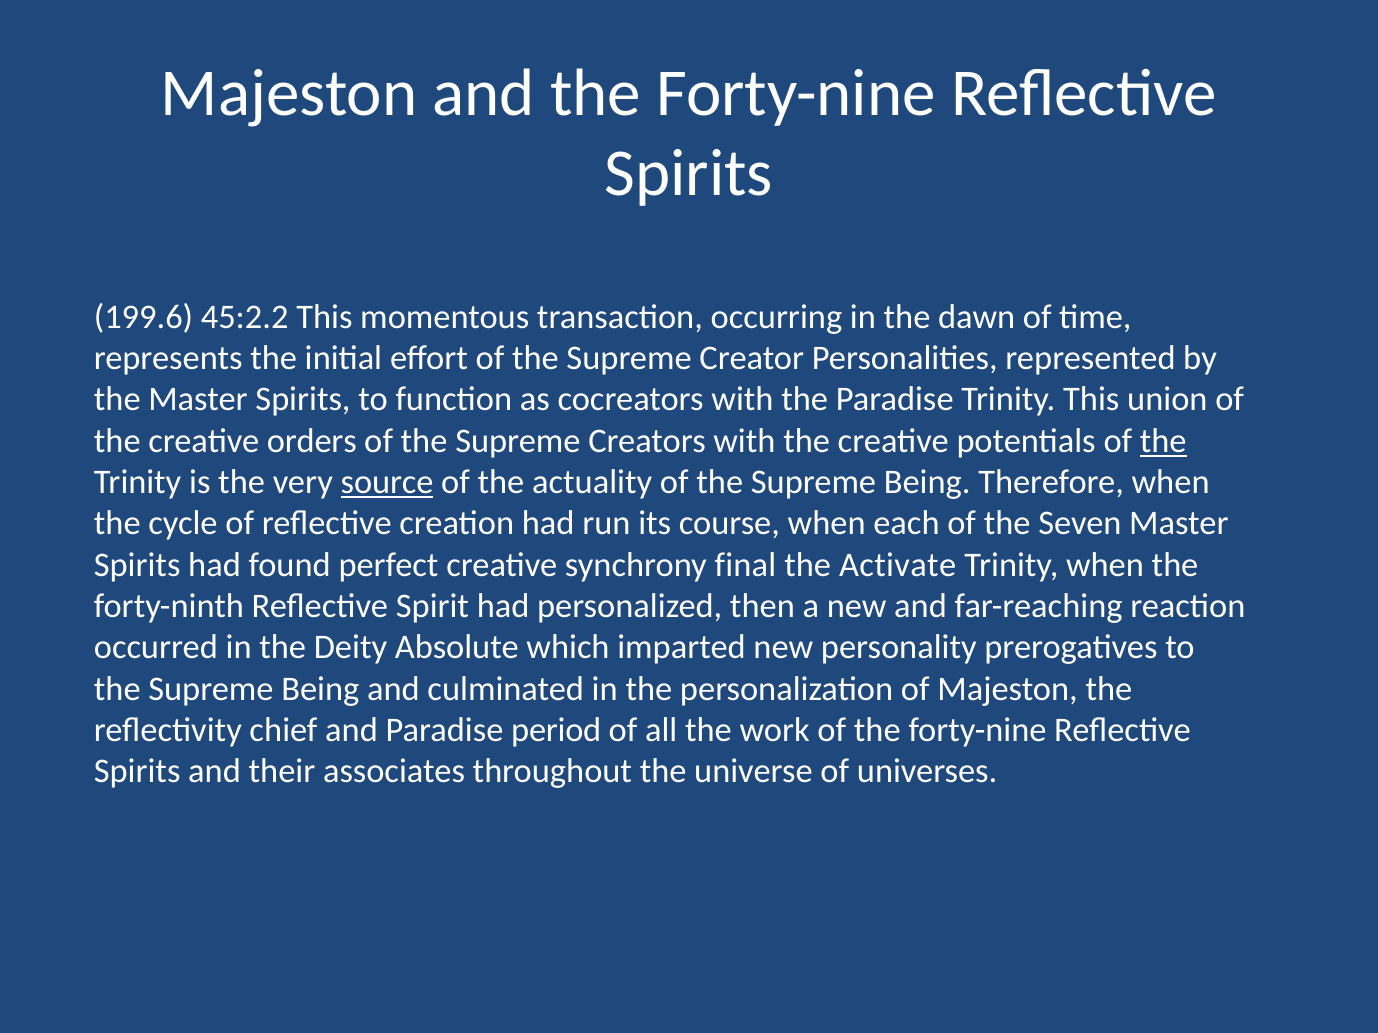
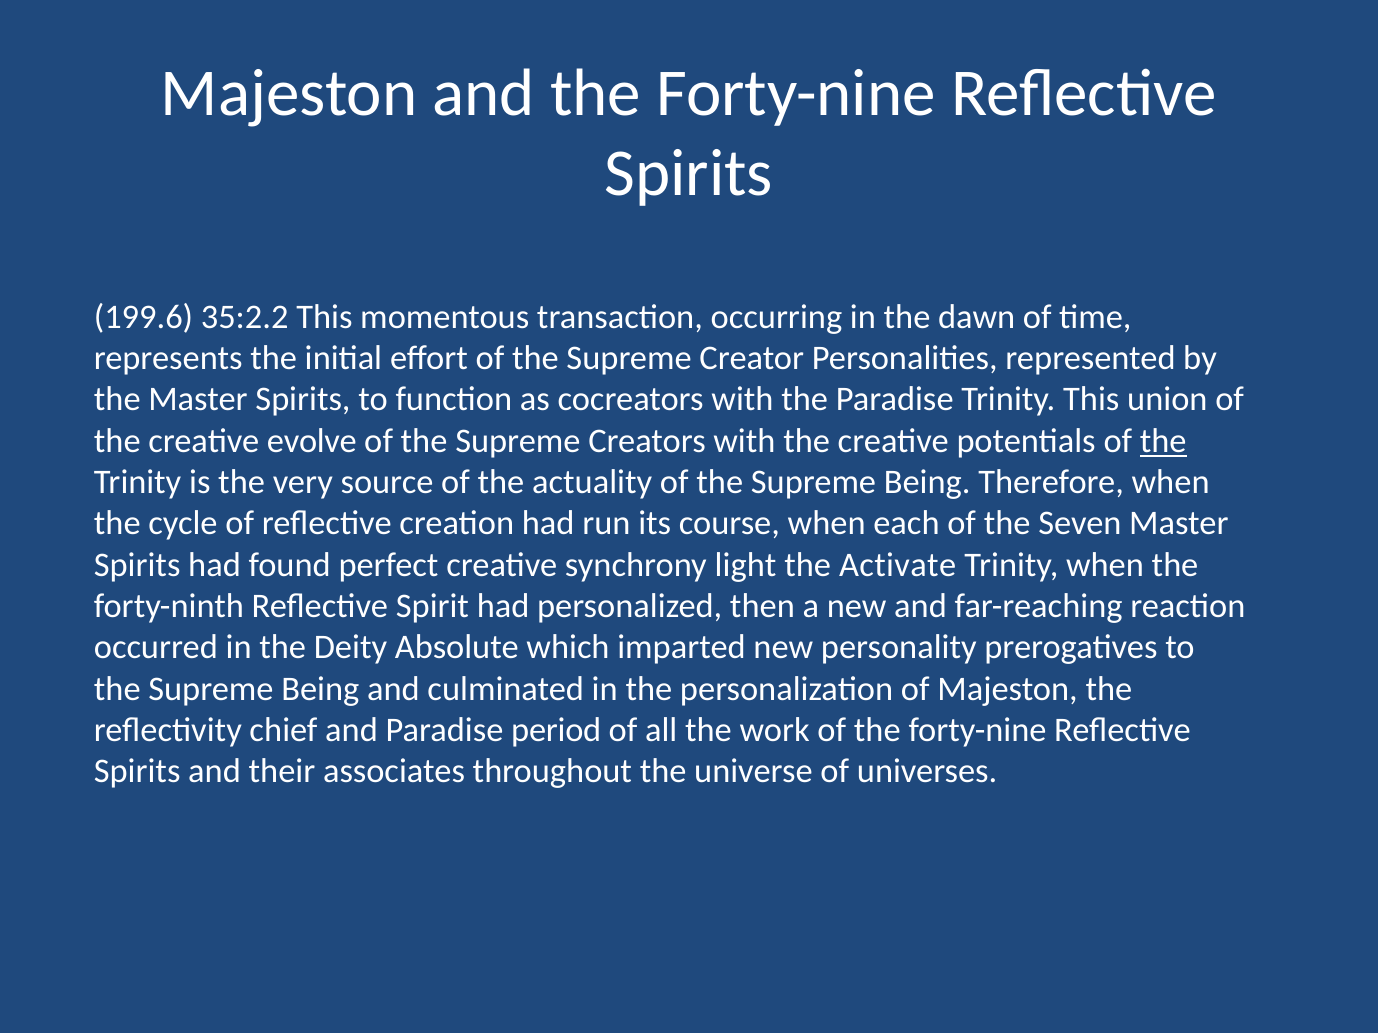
45:2.2: 45:2.2 -> 35:2.2 (245, 317)
orders: orders -> evolve (312, 441)
source underline: present -> none (387, 482)
final: final -> light (746, 565)
